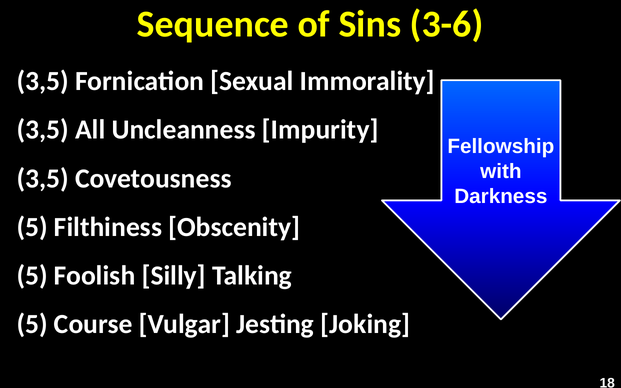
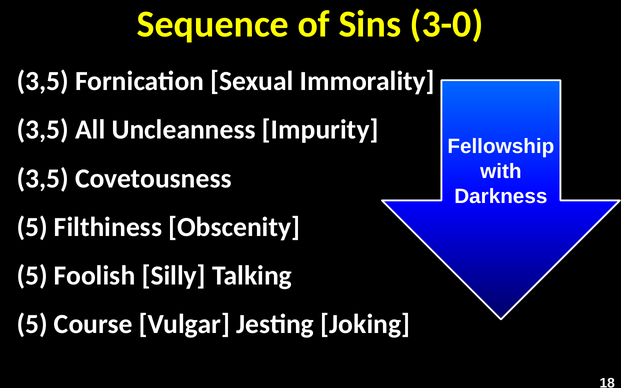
3-6: 3-6 -> 3-0 (447, 24)
